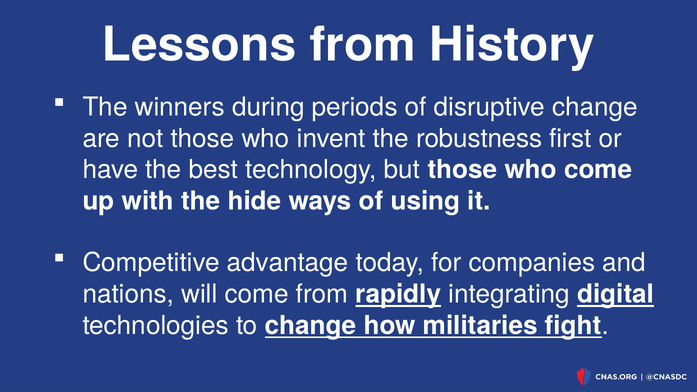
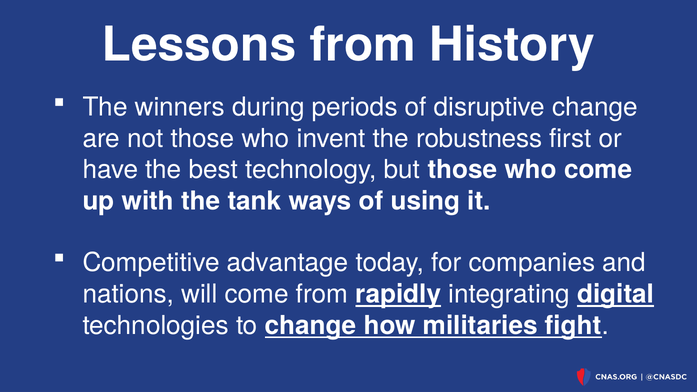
hide: hide -> tank (254, 201)
